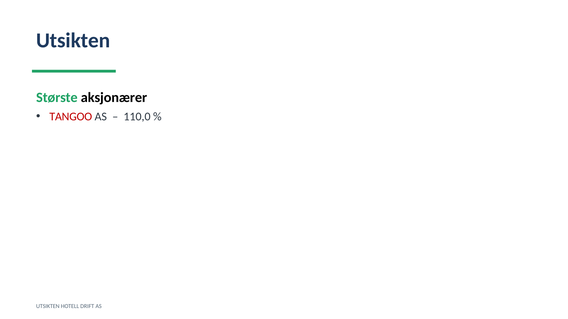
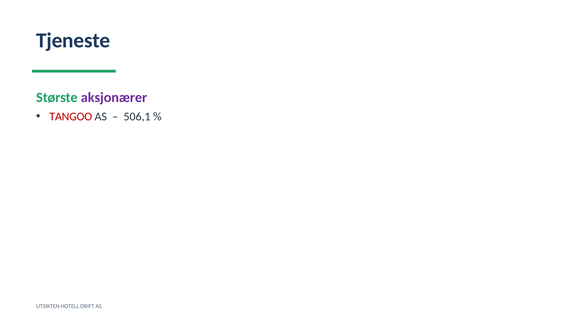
Utsikten: Utsikten -> Tjeneste (73, 41)
aksjonærer colour: black -> purple (114, 98)
110,0: 110,0 -> 506,1 (137, 117)
